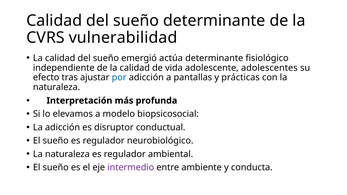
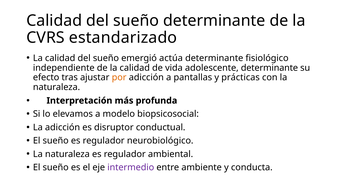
vulnerabilidad: vulnerabilidad -> estandarizado (123, 38)
adolescente adolescentes: adolescentes -> determinante (269, 68)
por colour: blue -> orange (119, 78)
